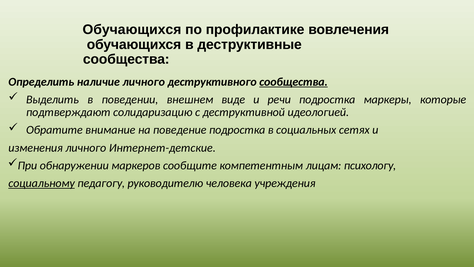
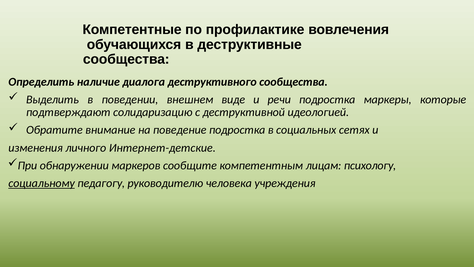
Обучающихся: Обучающихся -> Компетентные (132, 30)
наличие личного: личного -> диалога (144, 82)
сообщества underline: present -> none (293, 82)
